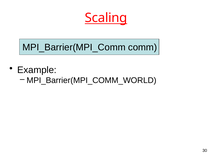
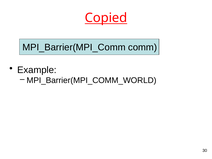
Scaling: Scaling -> Copied (106, 18)
